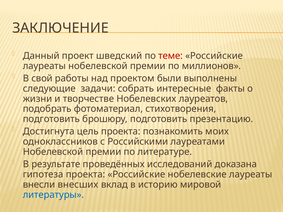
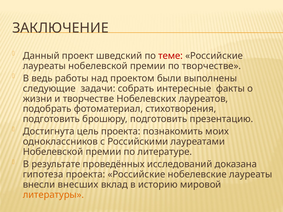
по миллионов: миллионов -> творчестве (211, 66)
свой: свой -> ведь (42, 78)
литературы colour: blue -> orange (53, 195)
